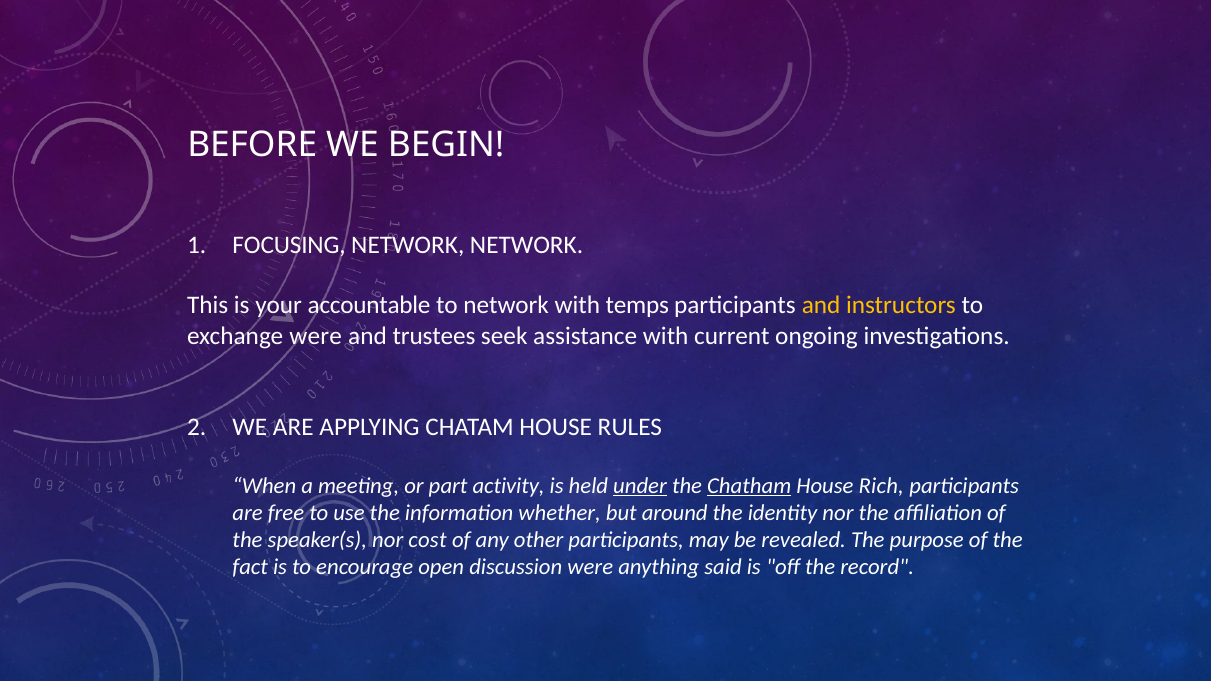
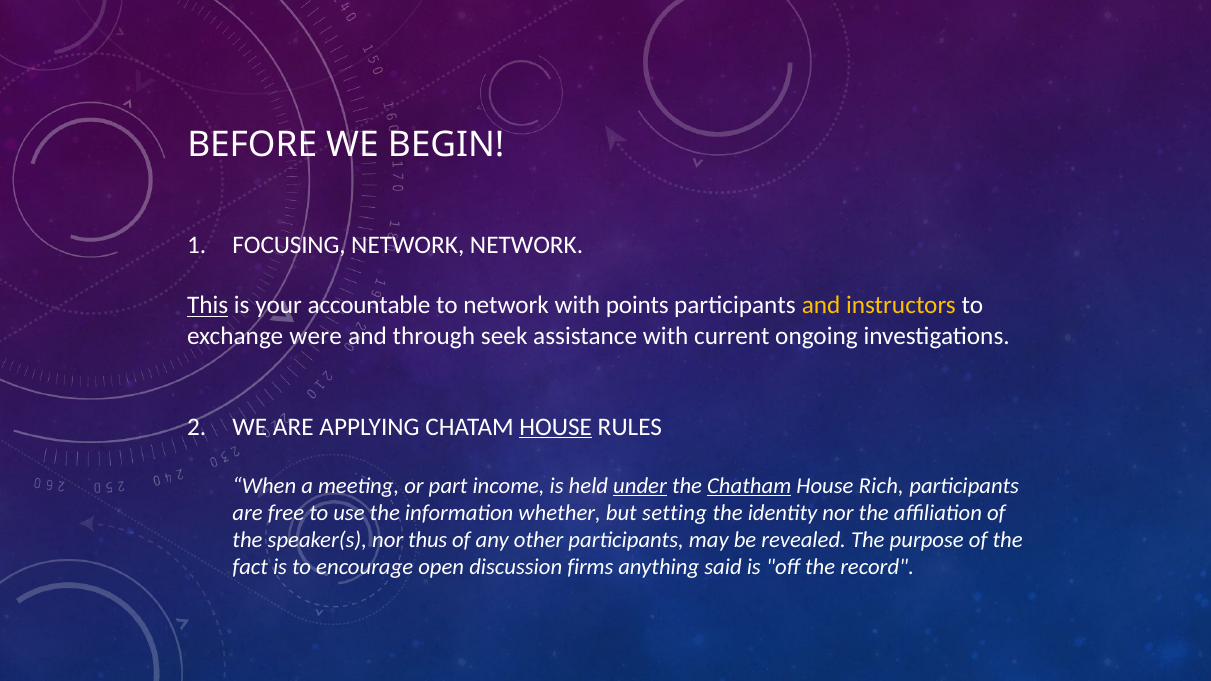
This underline: none -> present (208, 306)
temps: temps -> points (637, 306)
trustees: trustees -> through (434, 336)
HOUSE underline: none -> present (556, 427)
activity: activity -> income (509, 486)
around: around -> setting (675, 513)
cost: cost -> thus (428, 540)
discussion were: were -> firms (590, 567)
